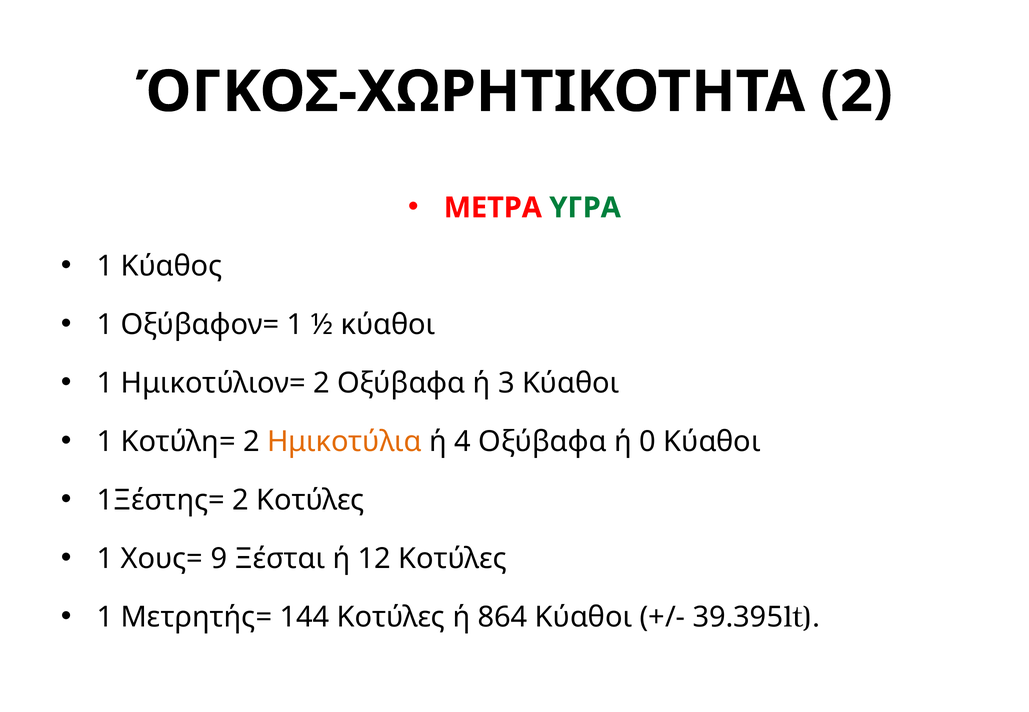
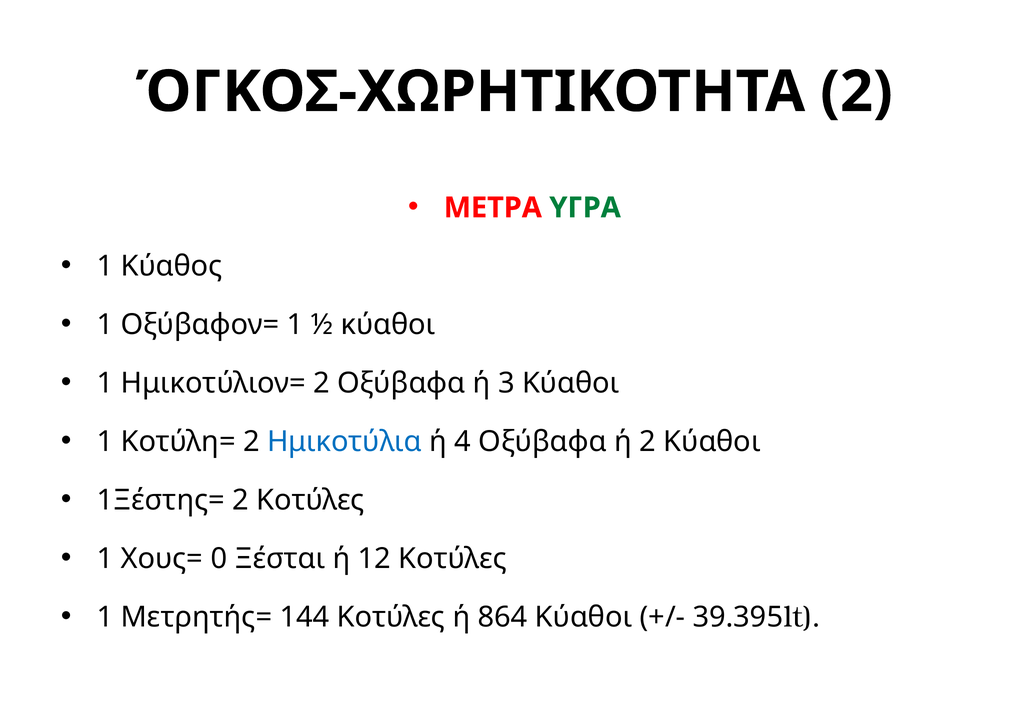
Ημικοτύλια colour: orange -> blue (345, 442)
ή 0: 0 -> 2 (648, 442)
9: 9 -> 0 (219, 559)
